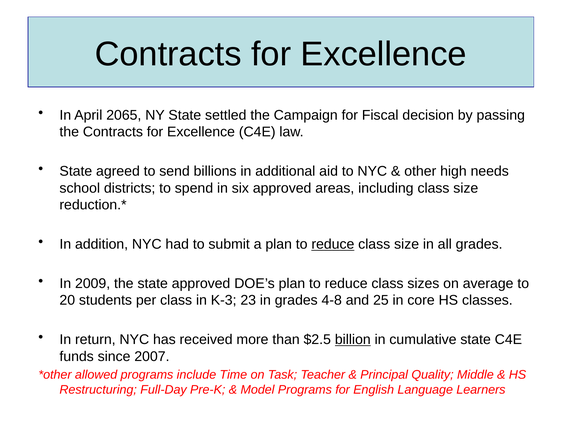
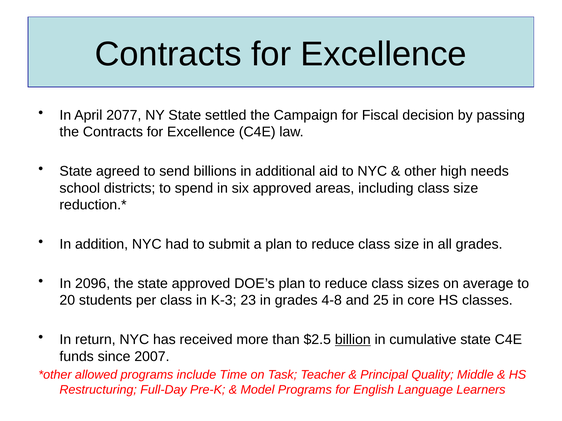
2065: 2065 -> 2077 (124, 115)
reduce underline: present -> none (333, 245)
2009: 2009 -> 2096 (93, 284)
